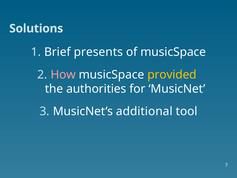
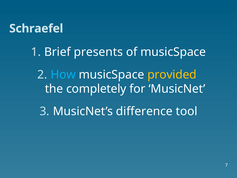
Solutions: Solutions -> Schraefel (36, 28)
How colour: pink -> light blue (63, 75)
authorities: authorities -> completely (96, 89)
additional: additional -> difference (144, 111)
